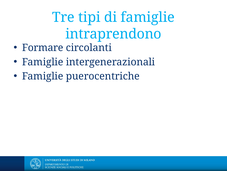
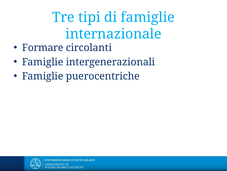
intraprendono: intraprendono -> internazionale (113, 34)
